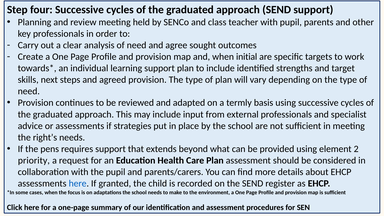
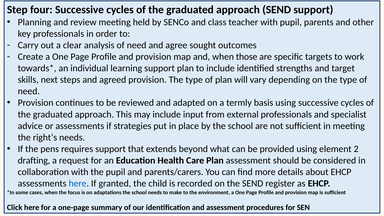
initial: initial -> those (247, 57)
priority: priority -> drafting (34, 160)
